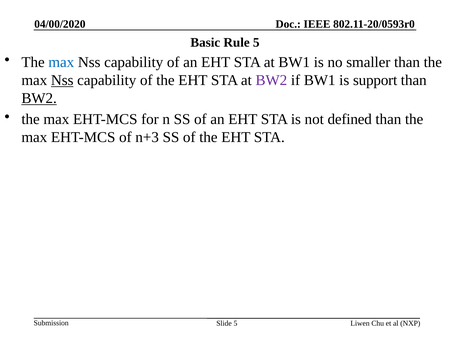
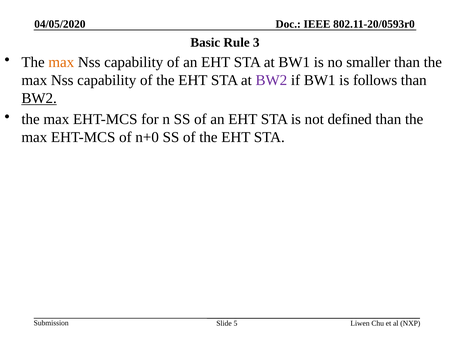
04/00/2020: 04/00/2020 -> 04/05/2020 (60, 24)
Rule 5: 5 -> 3 (256, 42)
max colour: blue -> orange (61, 62)
Nss underline: present -> none (62, 80)
support: support -> follows (375, 80)
n+3: n+3 -> n+0 (147, 137)
